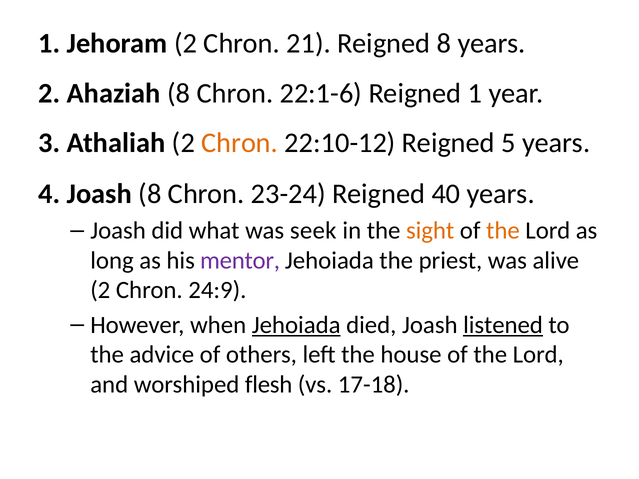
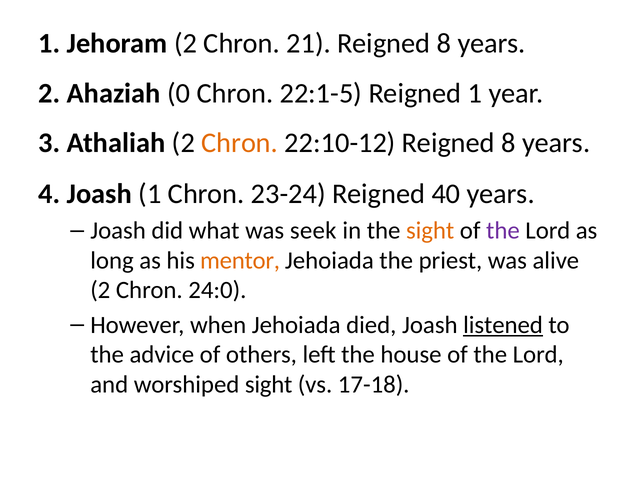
Ahaziah 8: 8 -> 0 (179, 93)
22:1-6: 22:1-6 -> 22:1-5 (321, 93)
22:10-12 Reigned 5: 5 -> 8 (509, 143)
Joash 8: 8 -> 1 (150, 194)
the colour: orange -> purple (503, 231)
mentor colour: purple -> orange (240, 261)
24:9: 24:9 -> 24:0 (217, 290)
Jehoiada underline: present -> none (296, 325)
worshiped flesh: flesh -> sight (269, 385)
